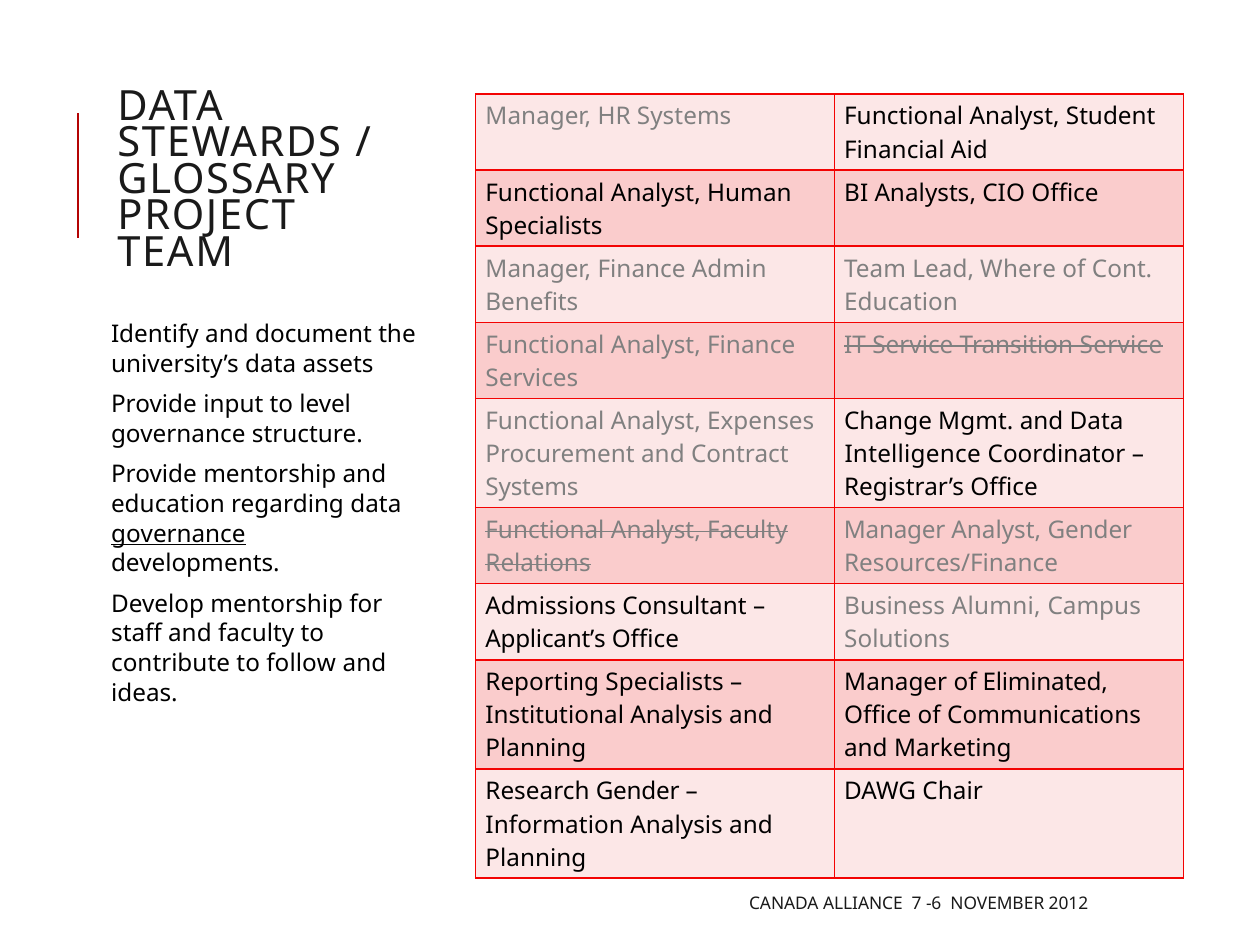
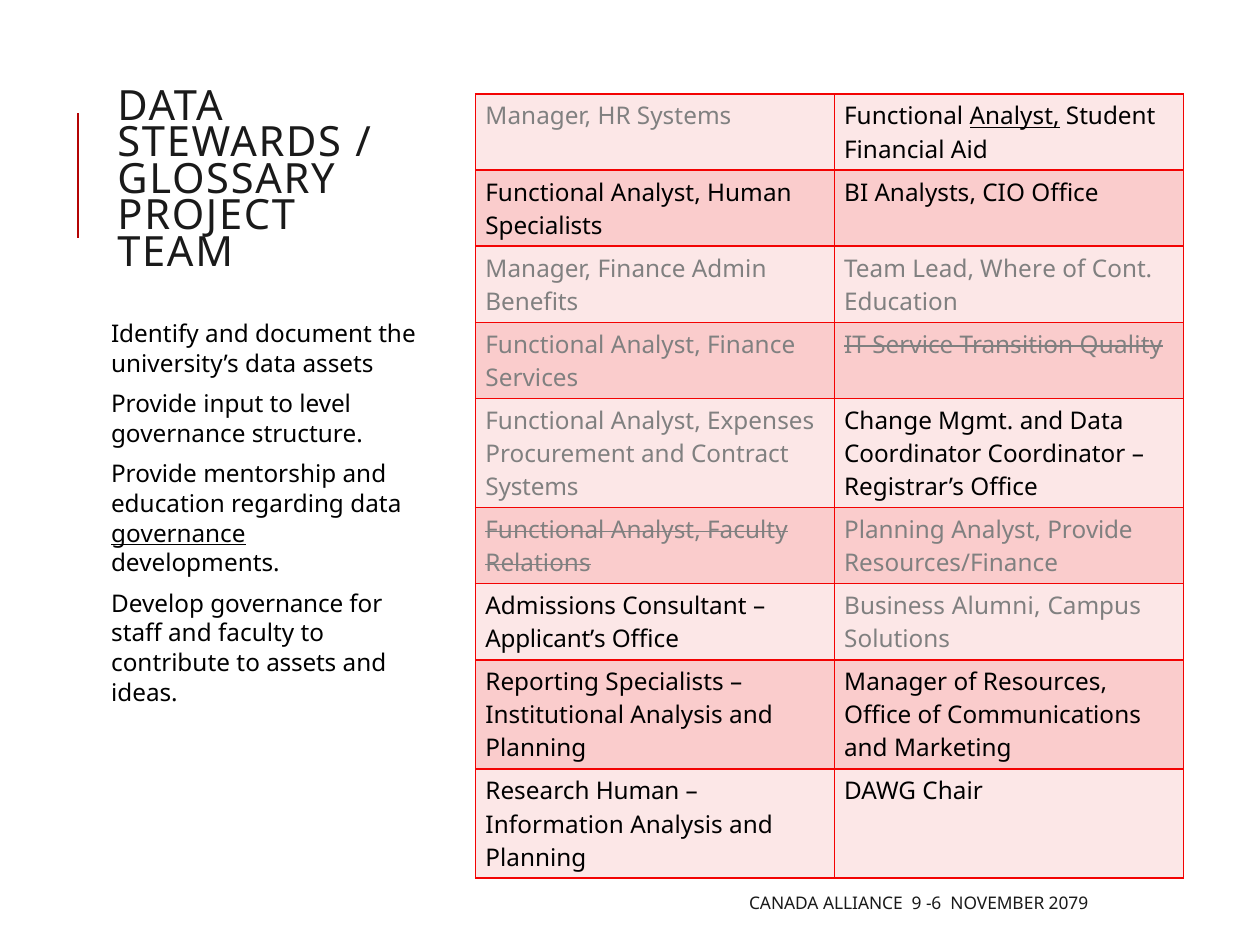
Analyst underline: none -> present (1015, 117)
Transition Service: Service -> Quality (1121, 345)
Intelligence: Intelligence -> Coordinator (913, 454)
Manager: Manager -> Planning (895, 530)
Analyst Gender: Gender -> Provide (1090, 530)
Develop mentorship: mentorship -> governance (277, 604)
to follow: follow -> assets (301, 664)
Eliminated: Eliminated -> Resources (1045, 683)
Research Gender: Gender -> Human (638, 792)
7: 7 -> 9 (917, 904)
2012: 2012 -> 2079 (1068, 904)
